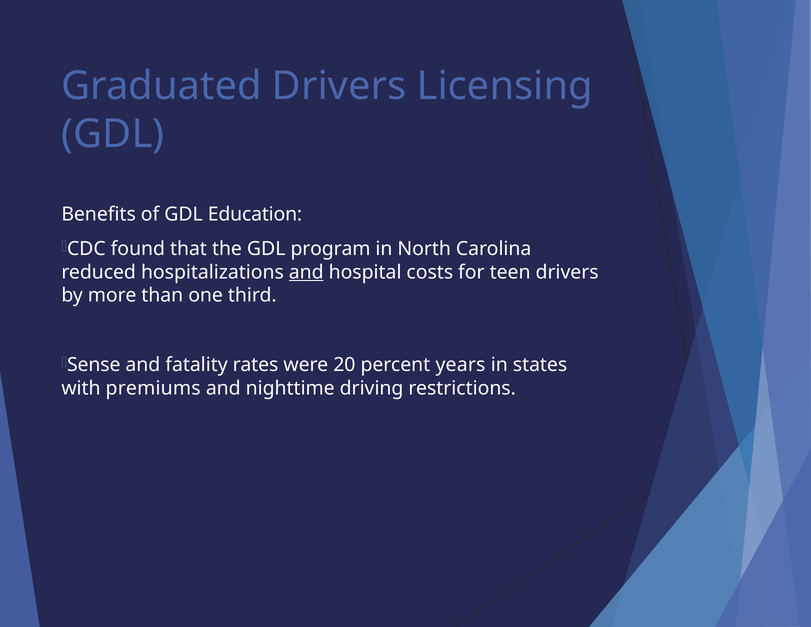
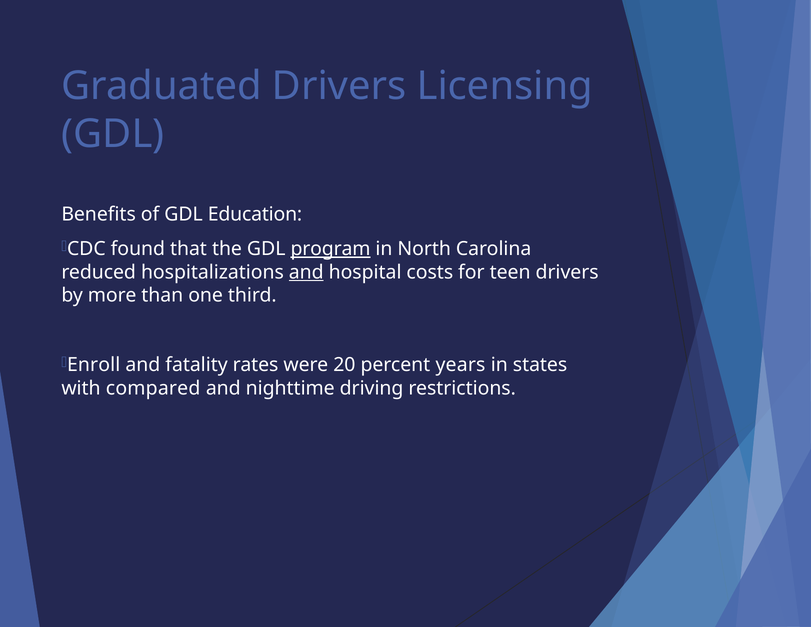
program underline: none -> present (331, 249)
Sense: Sense -> Enroll (94, 365)
premiums: premiums -> compared (153, 388)
